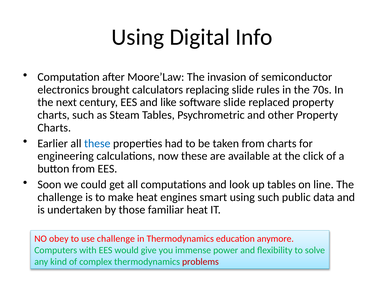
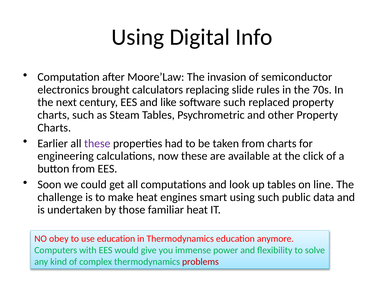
software slide: slide -> such (235, 102)
these colour: blue -> purple (97, 143)
use challenge: challenge -> education (116, 239)
